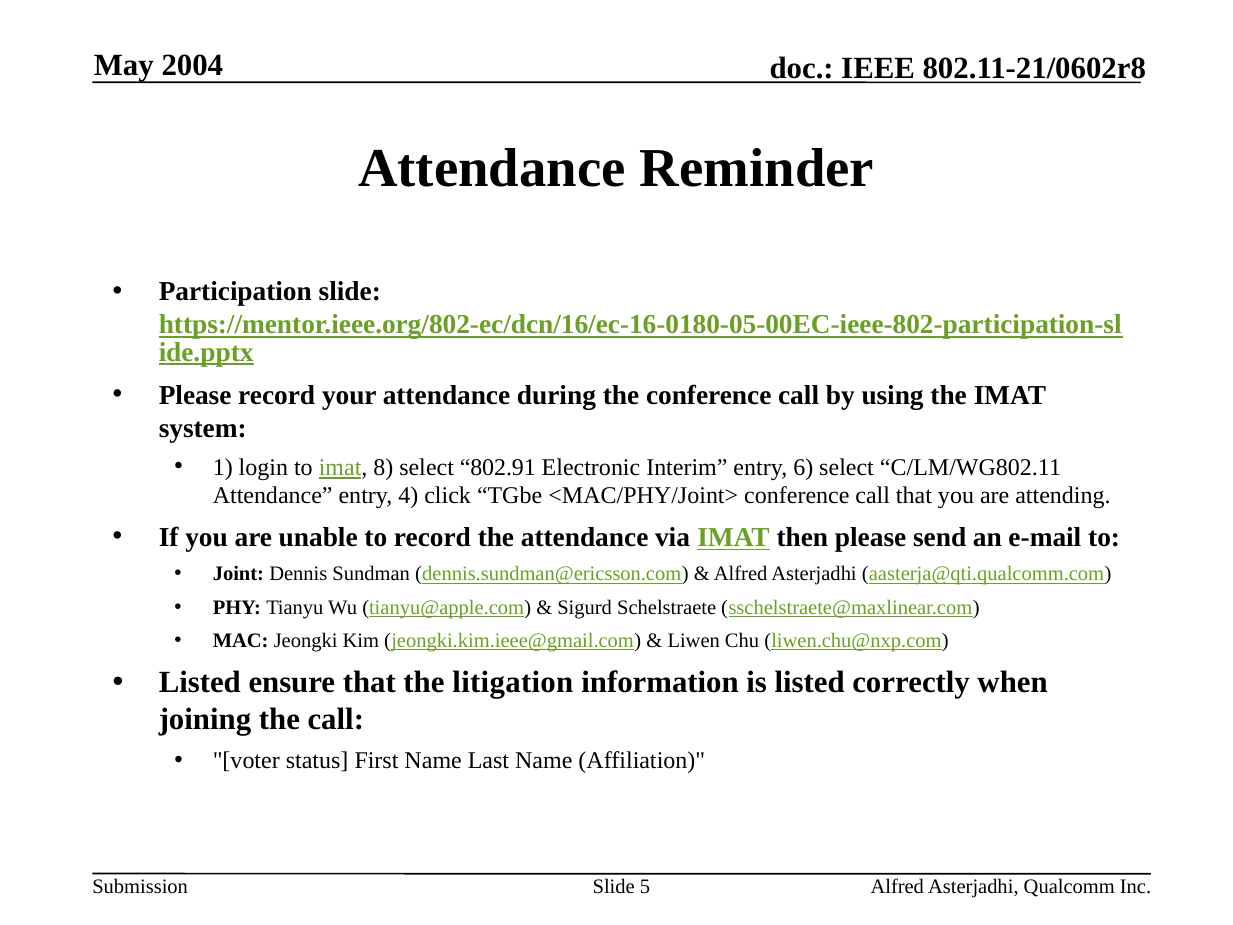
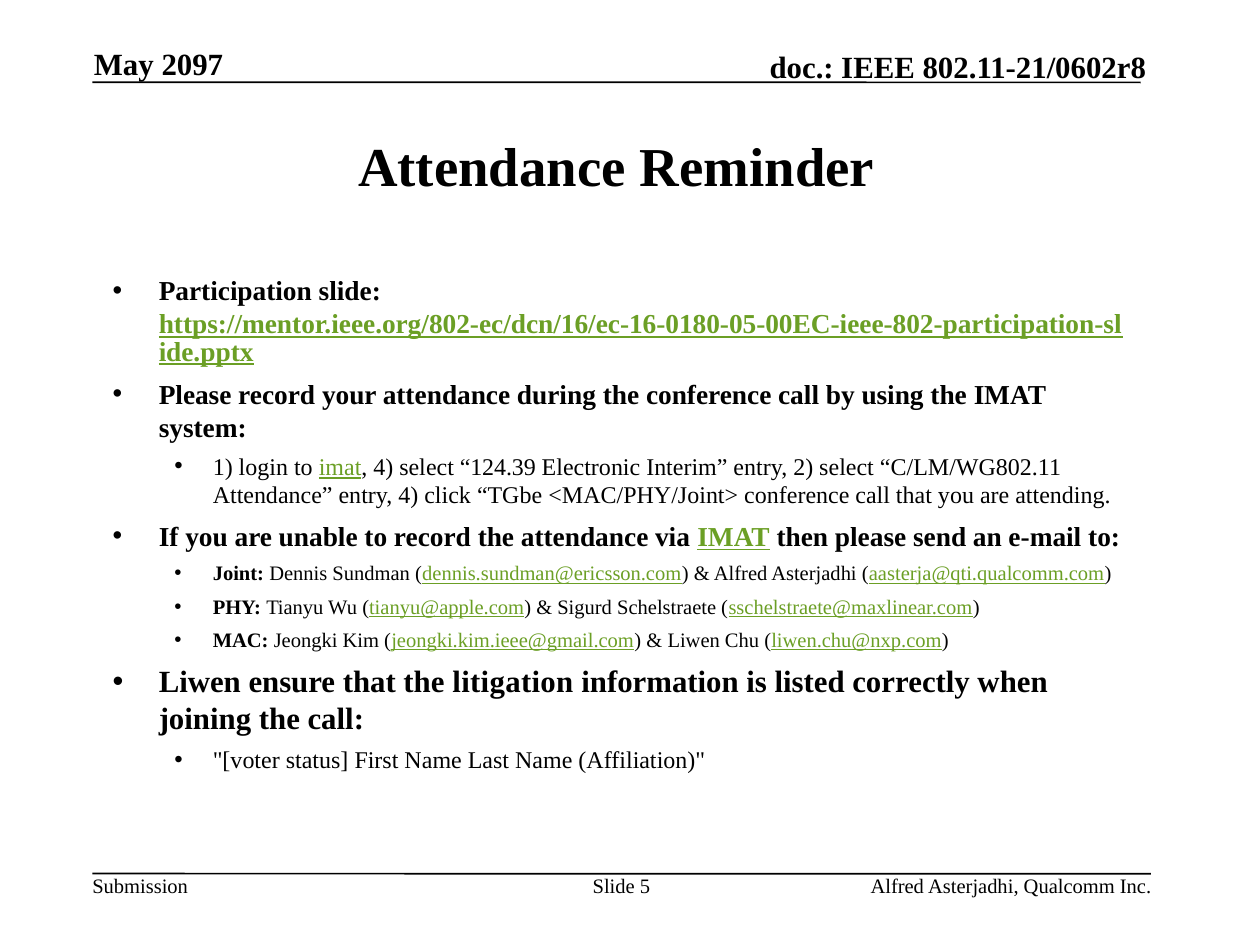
2004: 2004 -> 2097 (192, 65)
imat 8: 8 -> 4 (383, 467)
802.91: 802.91 -> 124.39 (498, 467)
6: 6 -> 2 (803, 467)
Listed: Listed -> Liwen (200, 682)
